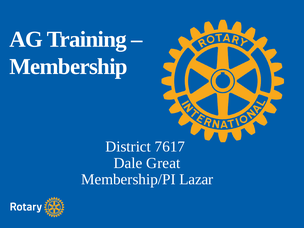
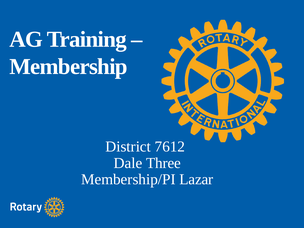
7617: 7617 -> 7612 (170, 147)
Great: Great -> Three (163, 163)
